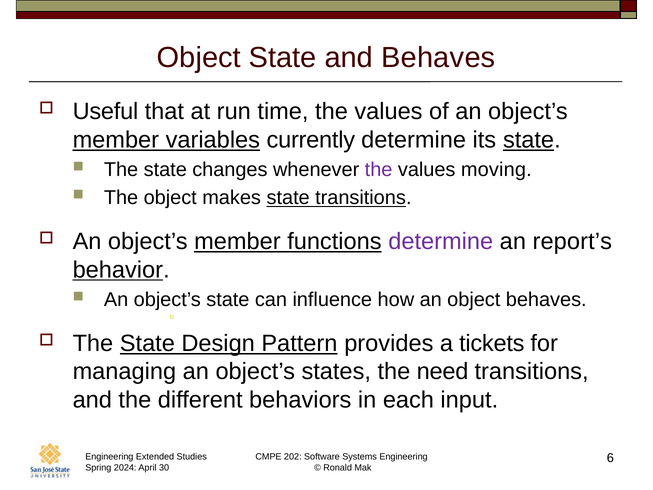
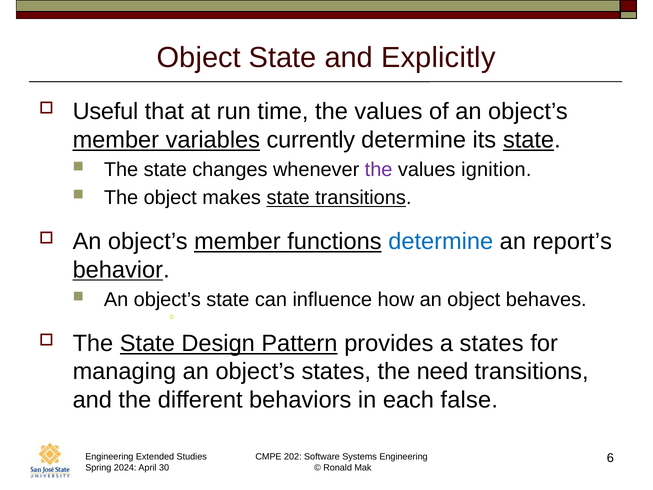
and Behaves: Behaves -> Explicitly (438, 57)
moving: moving -> ignition (496, 170)
determine colour: purple -> blue (441, 241)
a tickets: tickets -> states (492, 343)
input: input -> false (469, 400)
